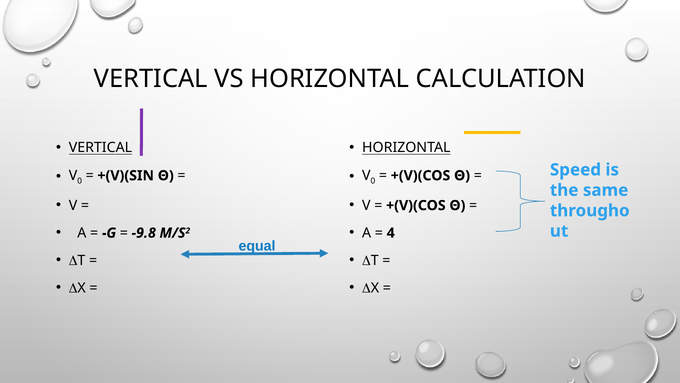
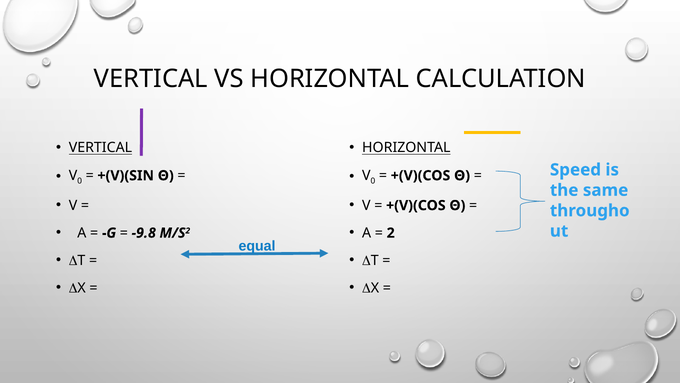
4: 4 -> 2 (391, 233)
